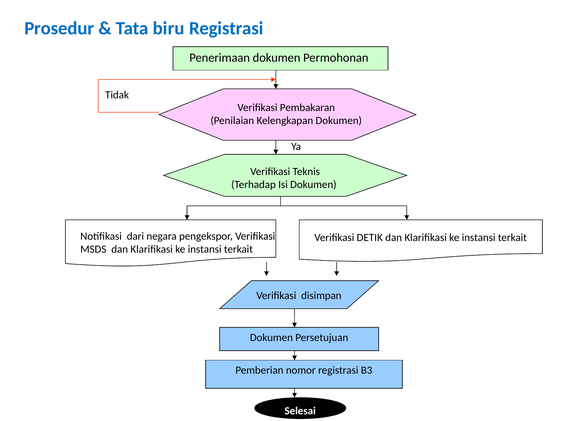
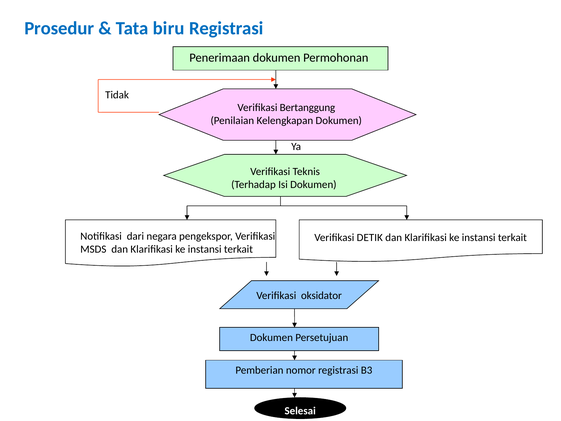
Pembakaran: Pembakaran -> Bertanggung (307, 107)
disimpan: disimpan -> oksidator (321, 295)
